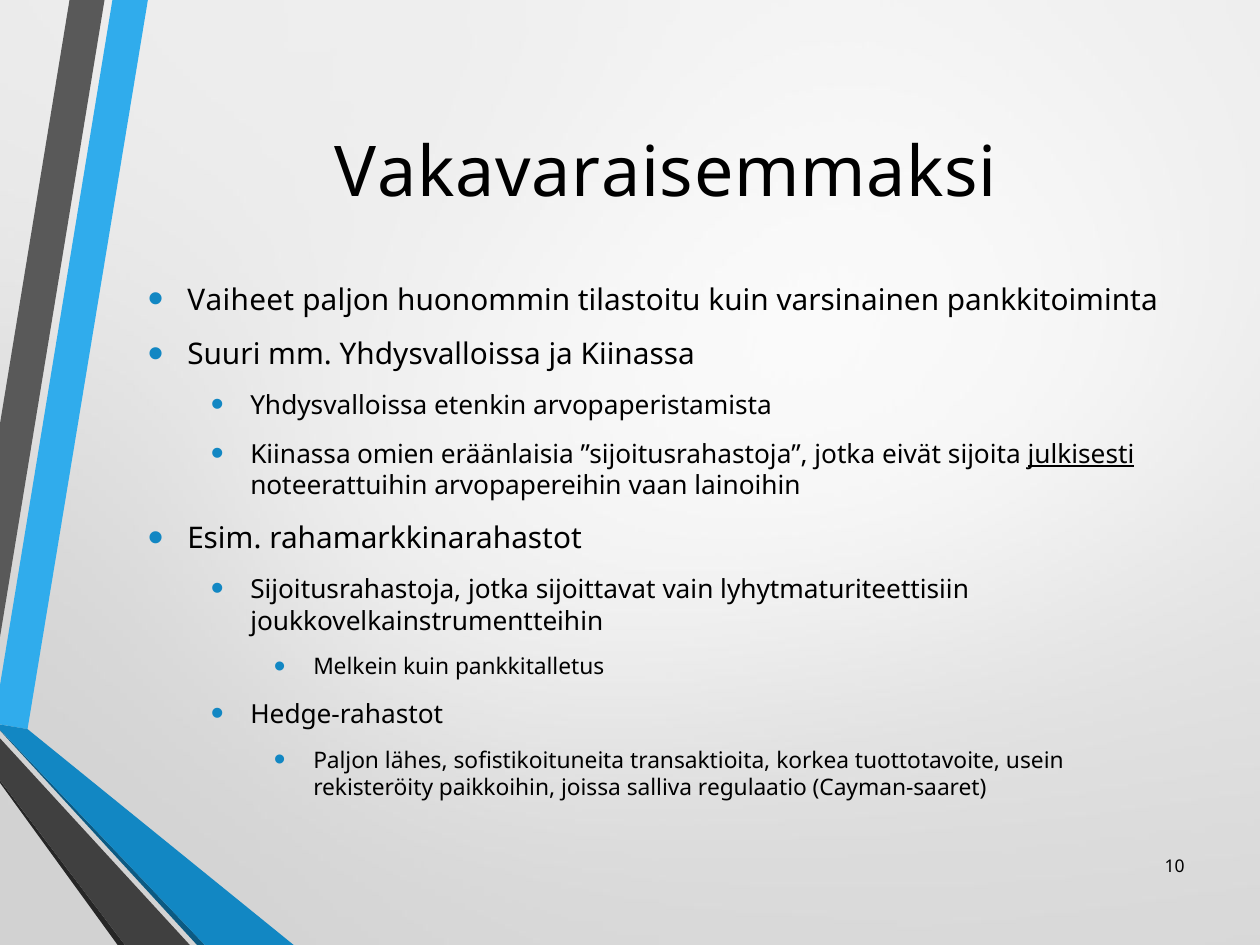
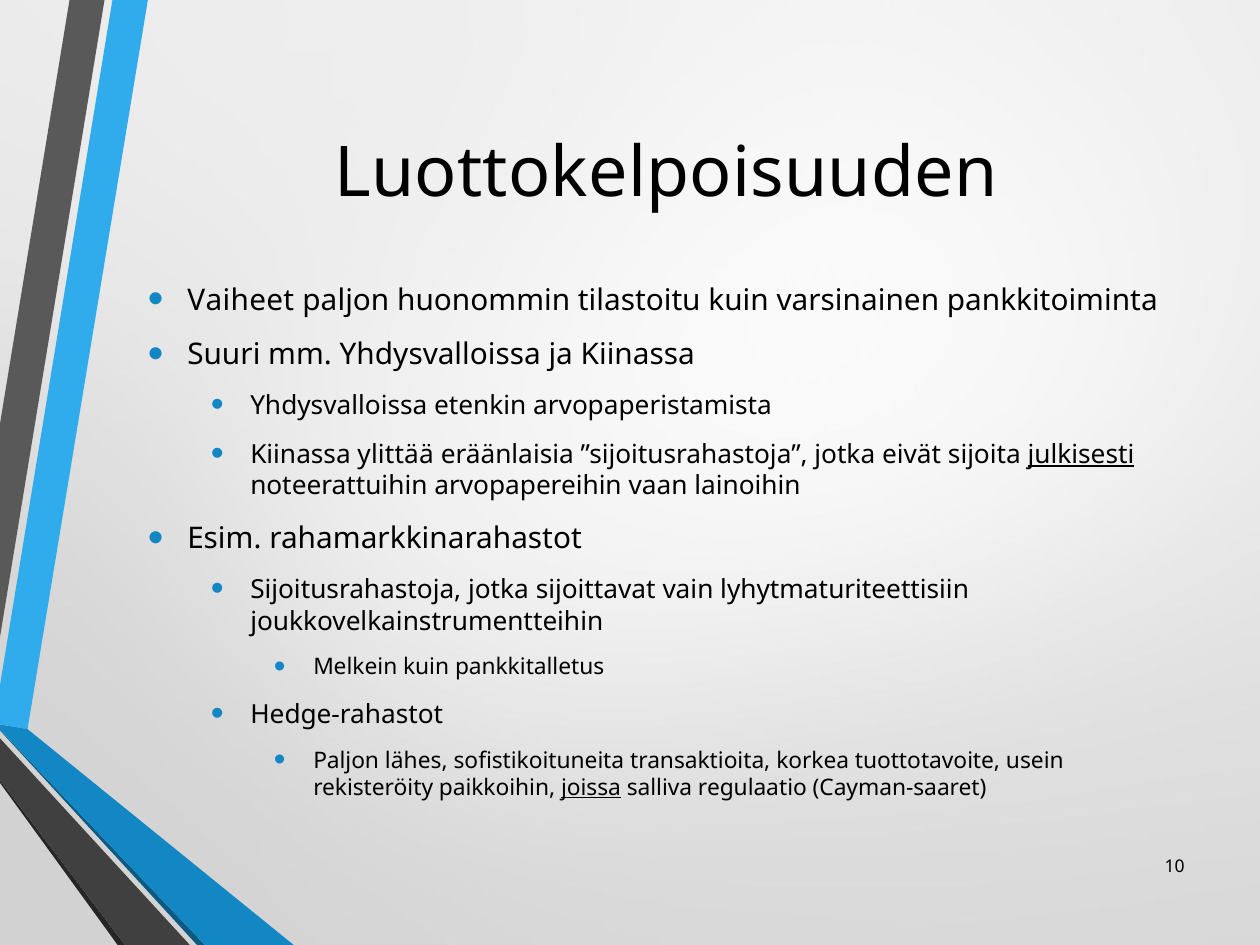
Vakavaraisemmaksi: Vakavaraisemmaksi -> Luottokelpoisuuden (666, 173)
omien: omien -> ylittää (396, 455)
joissa underline: none -> present (591, 788)
